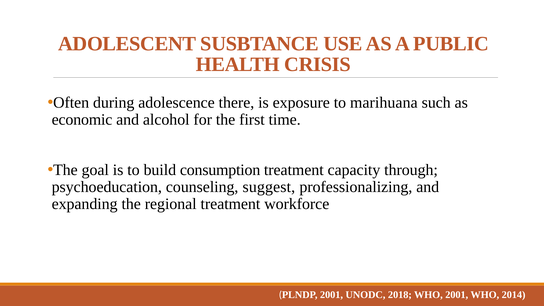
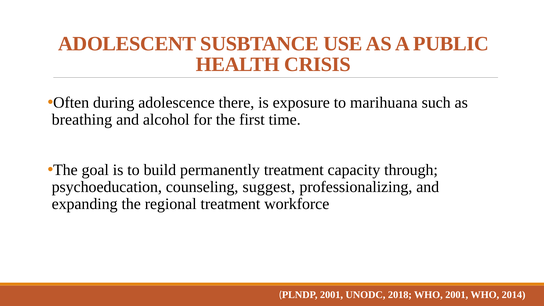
economic: economic -> breathing (82, 120)
consumption: consumption -> permanently (220, 170)
